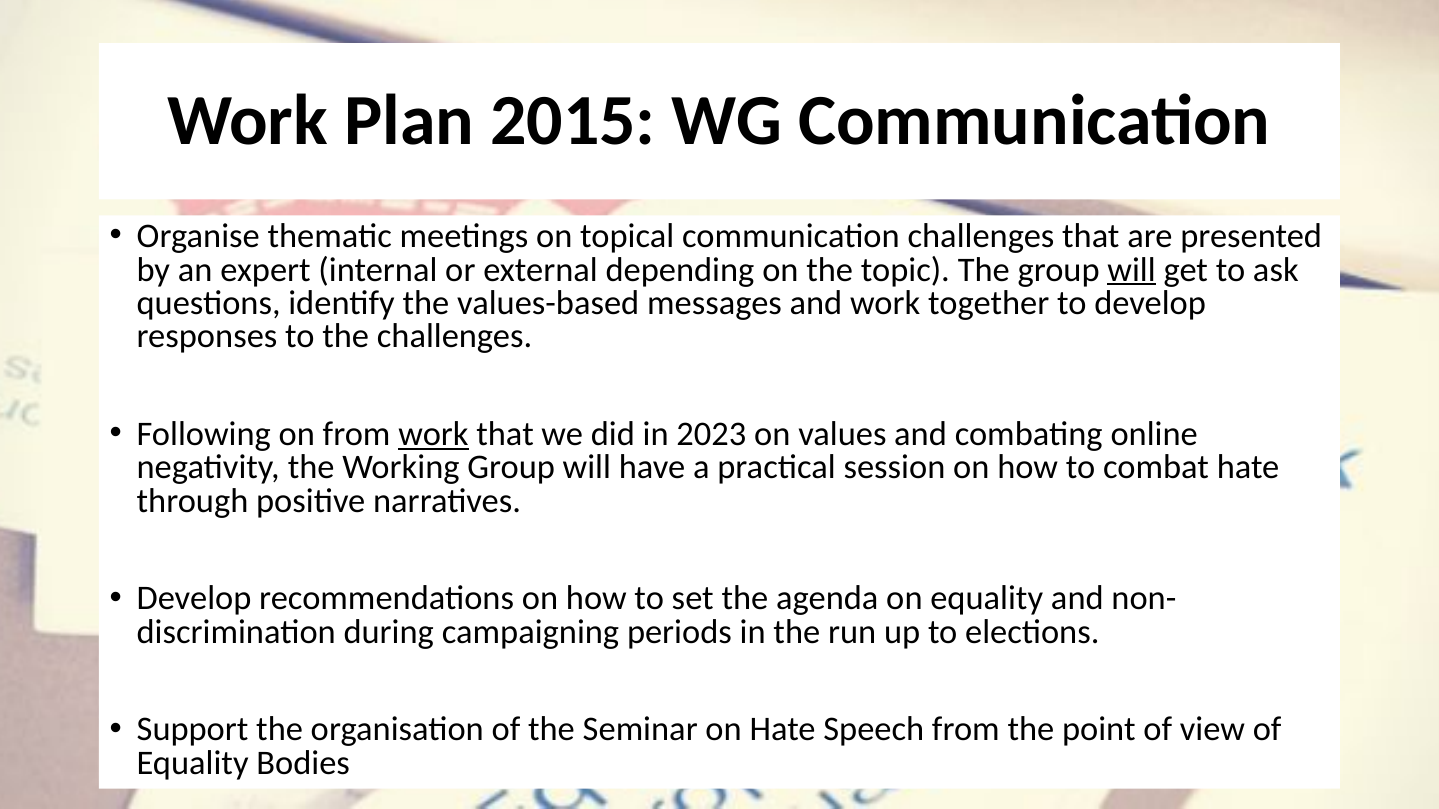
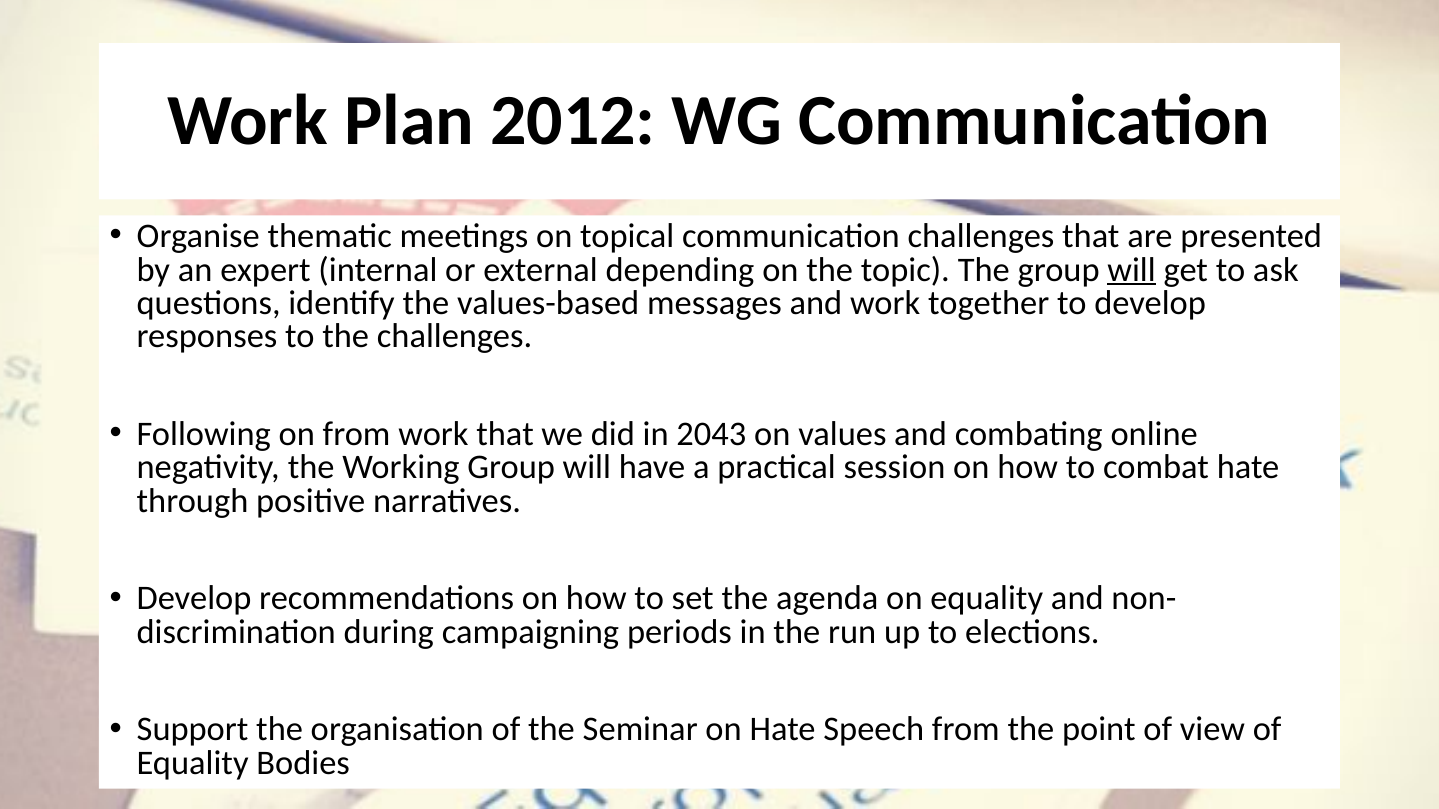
2015: 2015 -> 2012 (573, 121)
work underline: present -> none (433, 434)
2023: 2023 -> 2043 (711, 434)
